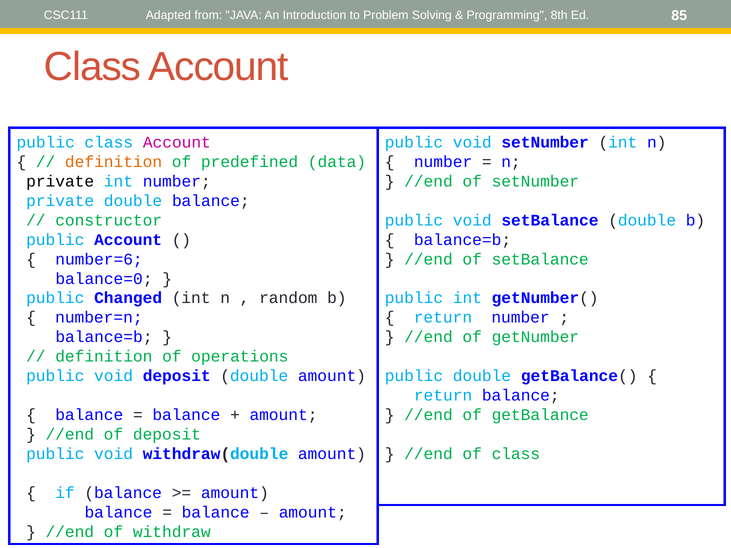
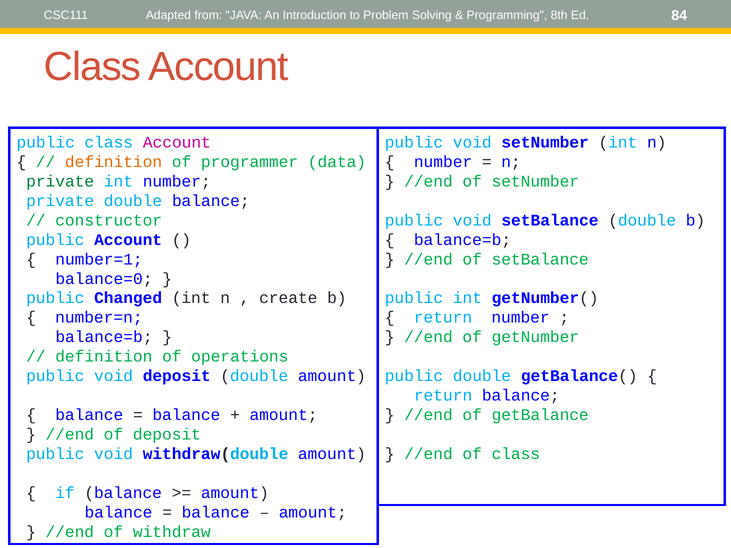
85: 85 -> 84 (679, 16)
predefined: predefined -> programmer (250, 162)
private colour: black -> green (60, 181)
number=6: number=6 -> number=1 (99, 259)
random: random -> create (288, 298)
